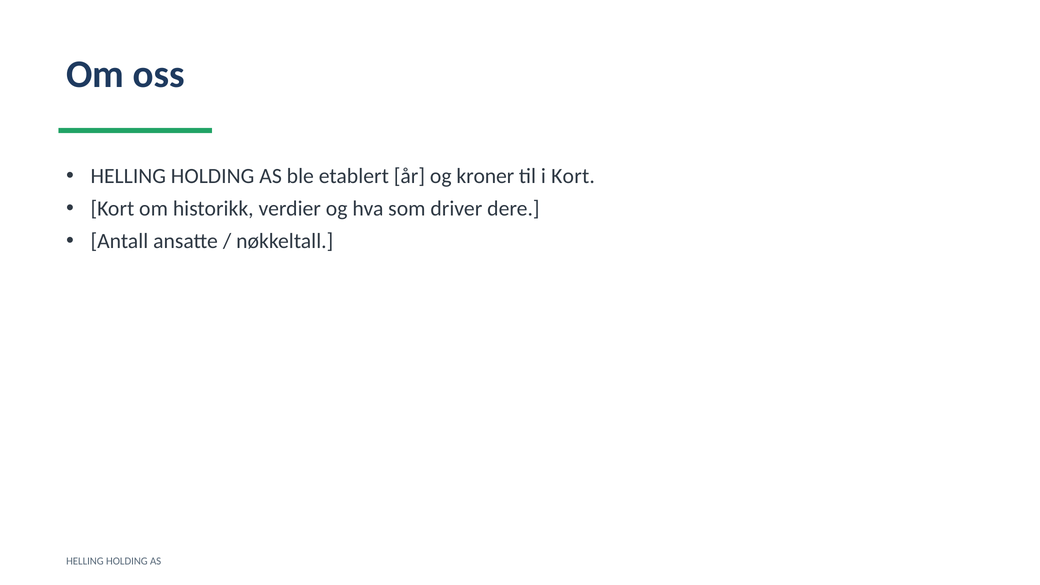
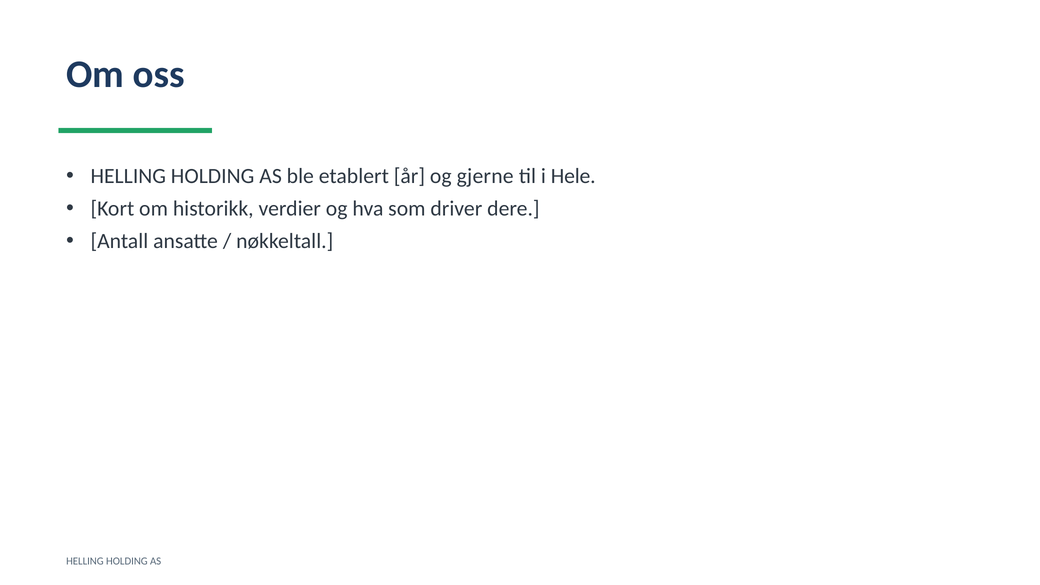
kroner: kroner -> gjerne (485, 176)
i Kort: Kort -> Hele (573, 176)
